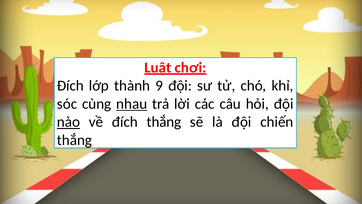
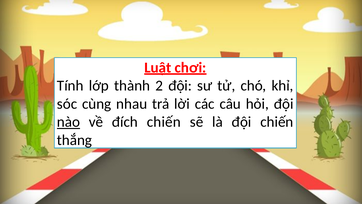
Đích: Đích -> Tính (70, 86)
9: 9 -> 2 (159, 86)
nhau underline: present -> none (132, 104)
đích thắng: thắng -> chiến (164, 122)
